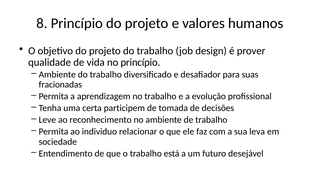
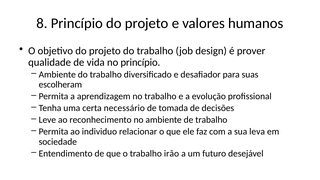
fracionadas: fracionadas -> escolheram (60, 85)
participem: participem -> necessário (124, 108)
está: está -> irão (171, 153)
